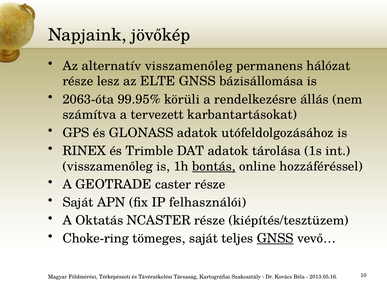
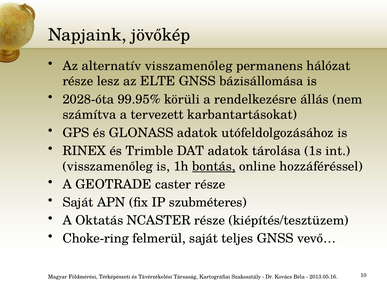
2063-óta: 2063-óta -> 2028-óta (88, 99)
felhasználói: felhasználói -> szubméteres (208, 203)
tömeges: tömeges -> felmerül (159, 239)
GNSS underline: present -> none (275, 239)
